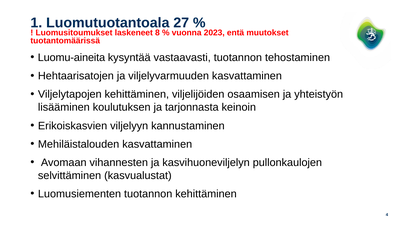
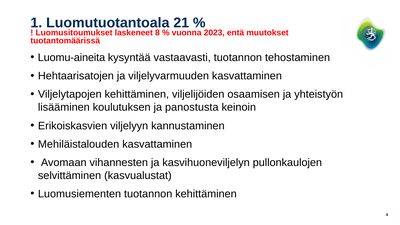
27: 27 -> 21 (181, 23)
tarjonnasta: tarjonnasta -> panostusta (192, 107)
